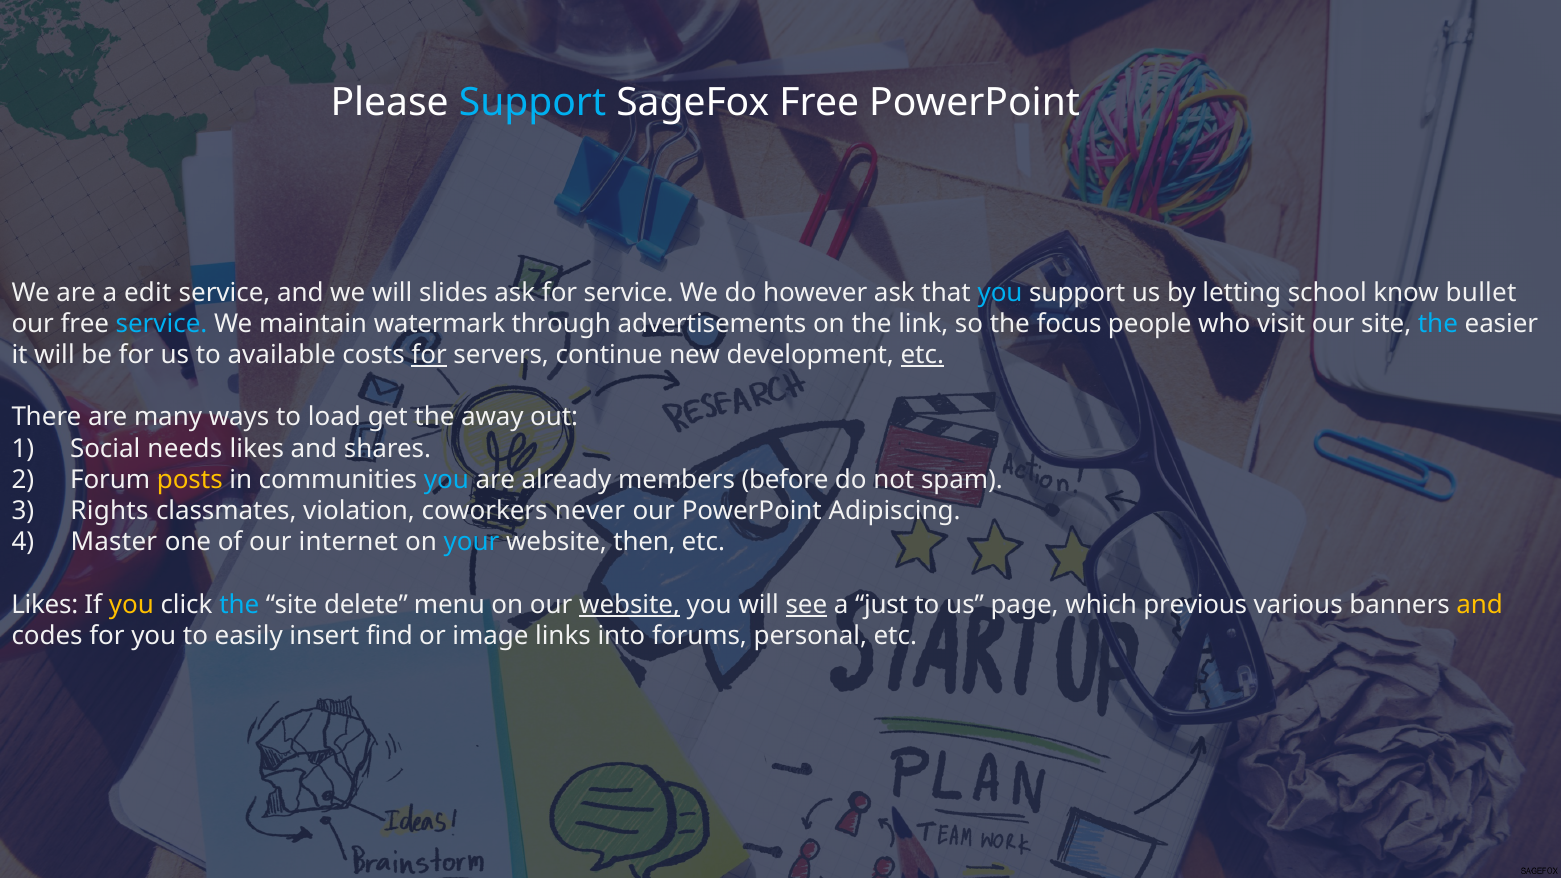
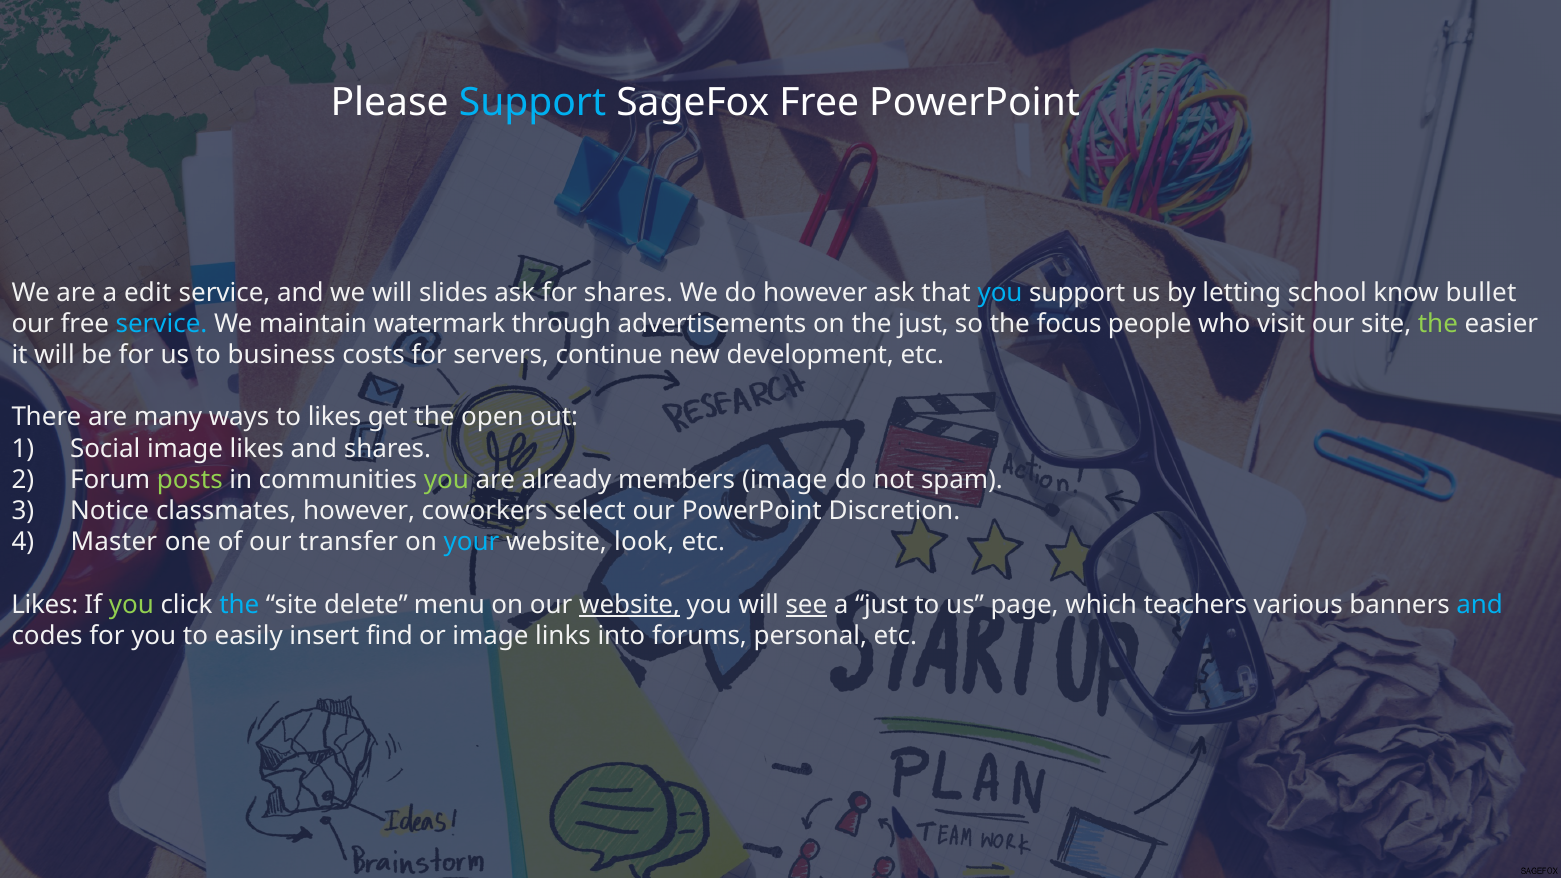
for service: service -> shares (628, 293)
the link: link -> just (923, 324)
the colour: light blue -> light green (1438, 324)
available: available -> business (282, 355)
for underline: present -> none (429, 355)
etc underline: present -> none (922, 355)
to load: load -> likes (335, 417)
away: away -> open (492, 417)
Social needs: needs -> image (185, 449)
posts colour: yellow -> light green (190, 480)
you colour: light blue -> light green (446, 480)
members before: before -> image (785, 480)
Rights: Rights -> Notice (110, 511)
classmates violation: violation -> however (359, 511)
never: never -> select (590, 511)
Adipiscing: Adipiscing -> Discretion (894, 511)
internet: internet -> transfer (348, 542)
then: then -> look (644, 542)
you colour: yellow -> light green (131, 605)
previous: previous -> teachers (1195, 605)
and colour: yellow -> light blue (1480, 605)
